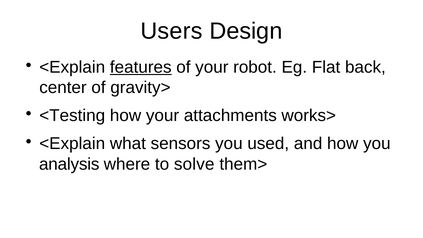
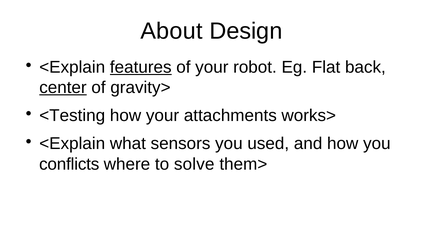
Users: Users -> About (172, 31)
center underline: none -> present (63, 88)
analysis: analysis -> conflicts (69, 164)
